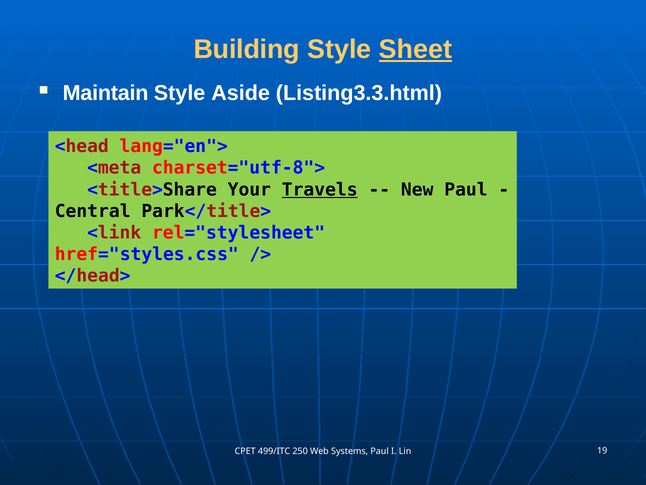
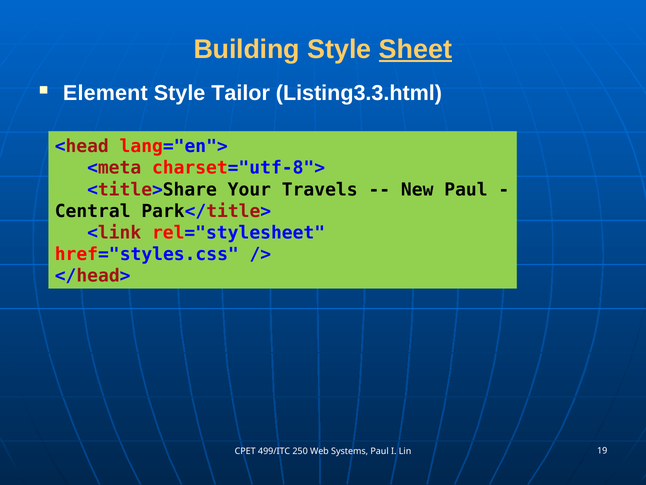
Maintain: Maintain -> Element (105, 93)
Aside: Aside -> Tailor (241, 93)
Travels underline: present -> none (320, 189)
